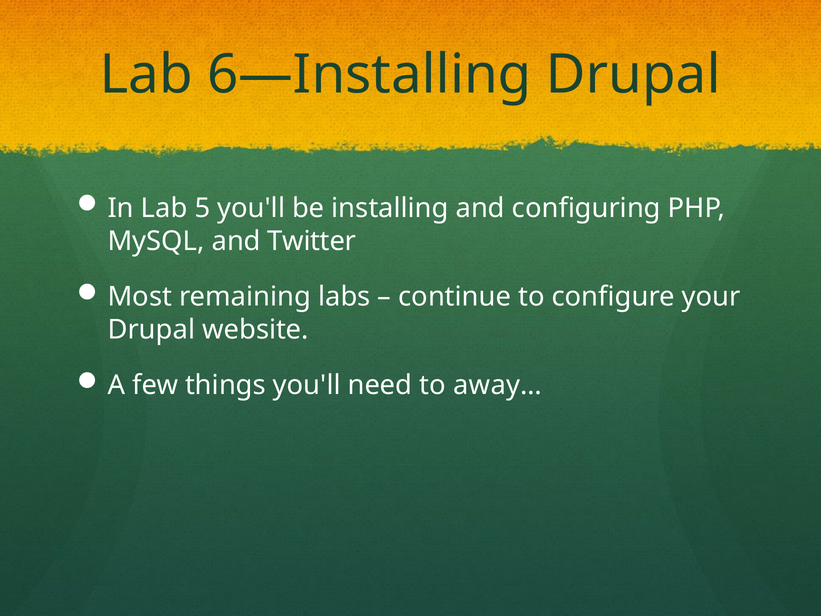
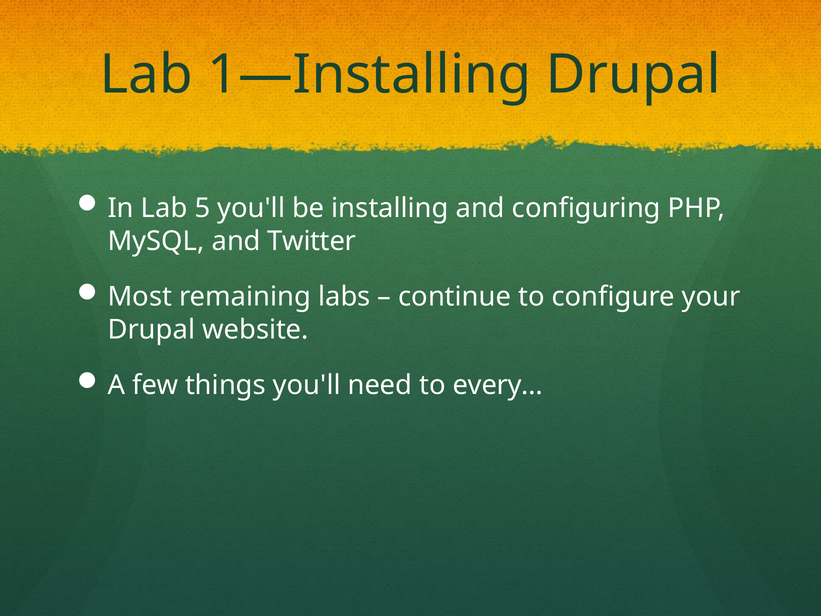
6—Installing: 6—Installing -> 1—Installing (369, 75)
away…: away… -> every… (498, 385)
